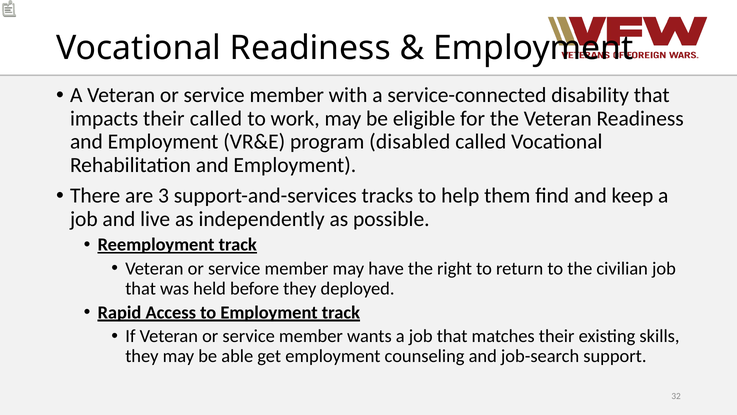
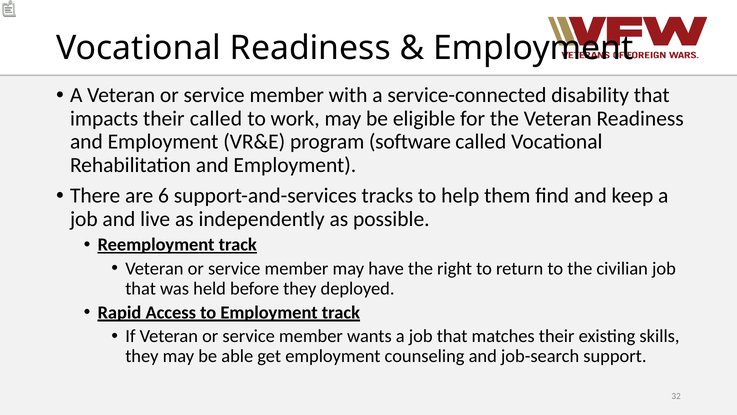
disabled: disabled -> software (410, 142)
3: 3 -> 6 (164, 196)
